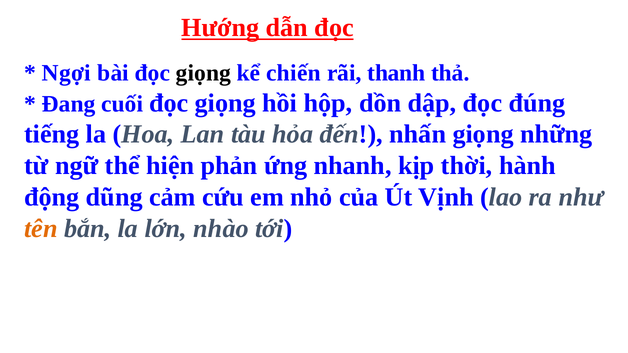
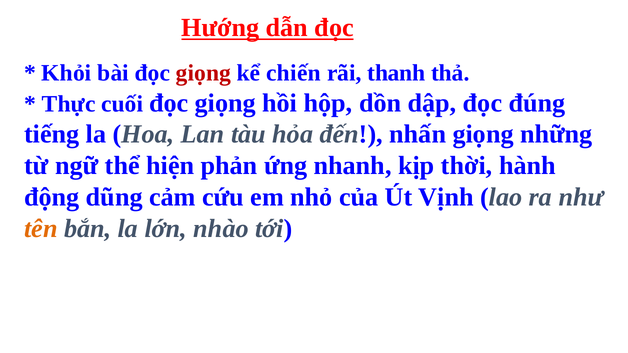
Ngợi: Ngợi -> Khỏi (66, 73)
giọng colour: black -> red (203, 73)
Đang: Đang -> Thực (69, 104)
